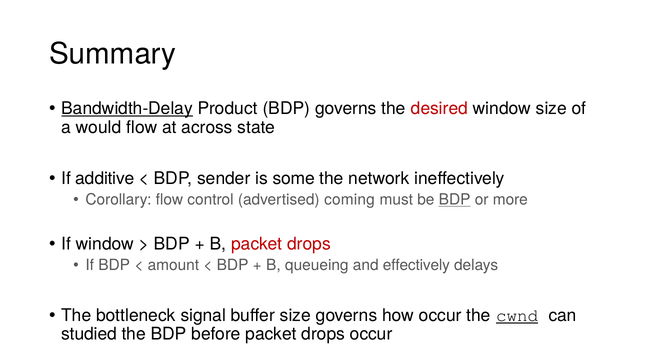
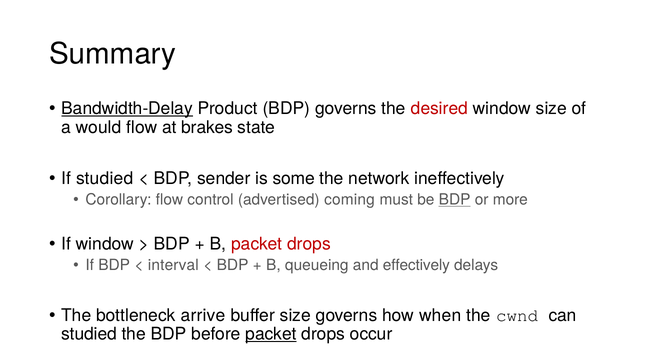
across: across -> brakes (207, 127)
If additive: additive -> studied (105, 178)
amount: amount -> interval (173, 265)
signal: signal -> arrive (203, 315)
how occur: occur -> when (440, 315)
cwnd underline: present -> none (517, 315)
packet underline: none -> present (271, 334)
